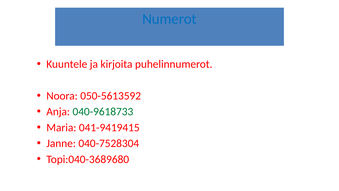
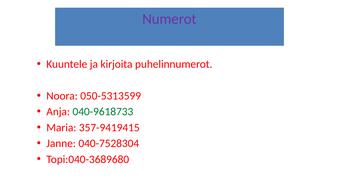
Numerot colour: blue -> purple (169, 19)
050-5613592: 050-5613592 -> 050-5313599 (111, 96)
041-9419415: 041-9419415 -> 357-9419415 (109, 127)
